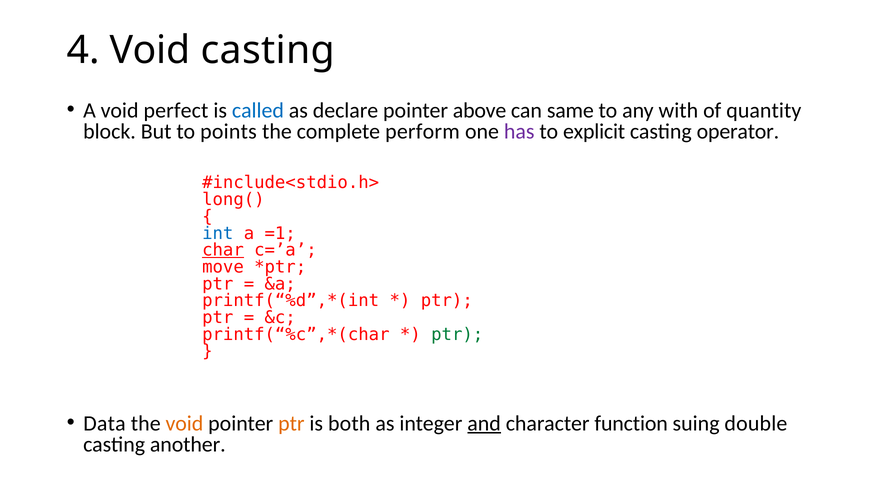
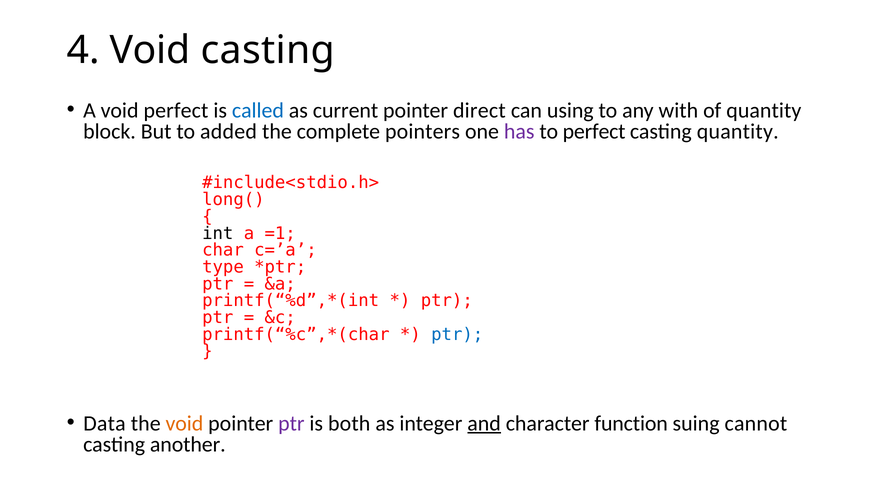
declare: declare -> current (346, 110)
above: above -> direct (479, 110)
same: same -> using (570, 110)
points: points -> added (229, 132)
perform: perform -> pointers (423, 132)
to explicit: explicit -> perfect (594, 132)
casting operator: operator -> quantity (738, 132)
int colour: blue -> black (218, 233)
char underline: present -> none (223, 250)
move: move -> type (223, 267)
ptr colour: green -> blue (457, 334)
ptr colour: orange -> purple (291, 423)
double: double -> cannot (756, 423)
